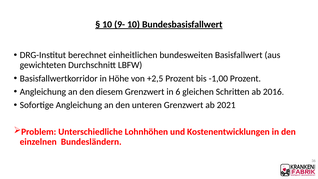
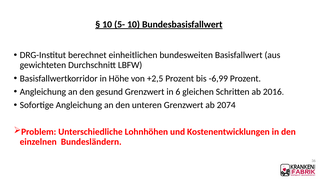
9-: 9- -> 5- (120, 24)
-1,00: -1,00 -> -6,99 (218, 78)
diesem: diesem -> gesund (109, 92)
2021: 2021 -> 2074 (226, 105)
